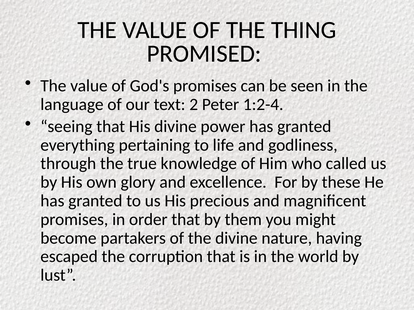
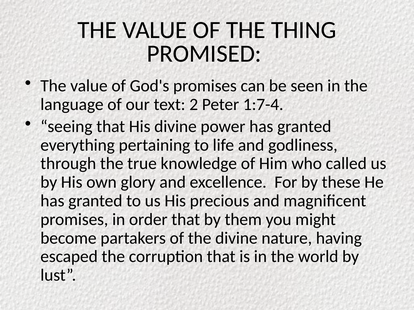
1:2-4: 1:2-4 -> 1:7-4 (263, 105)
